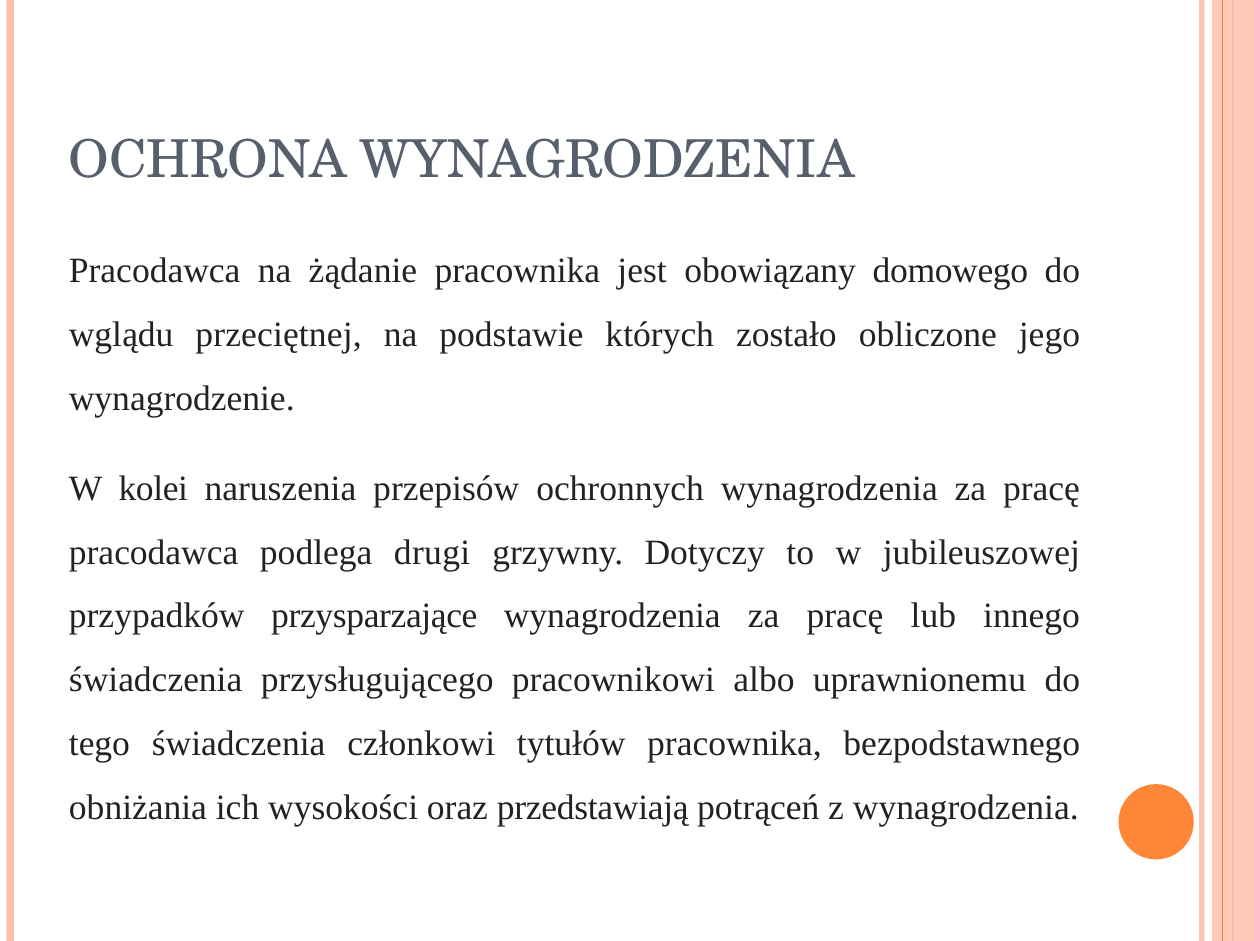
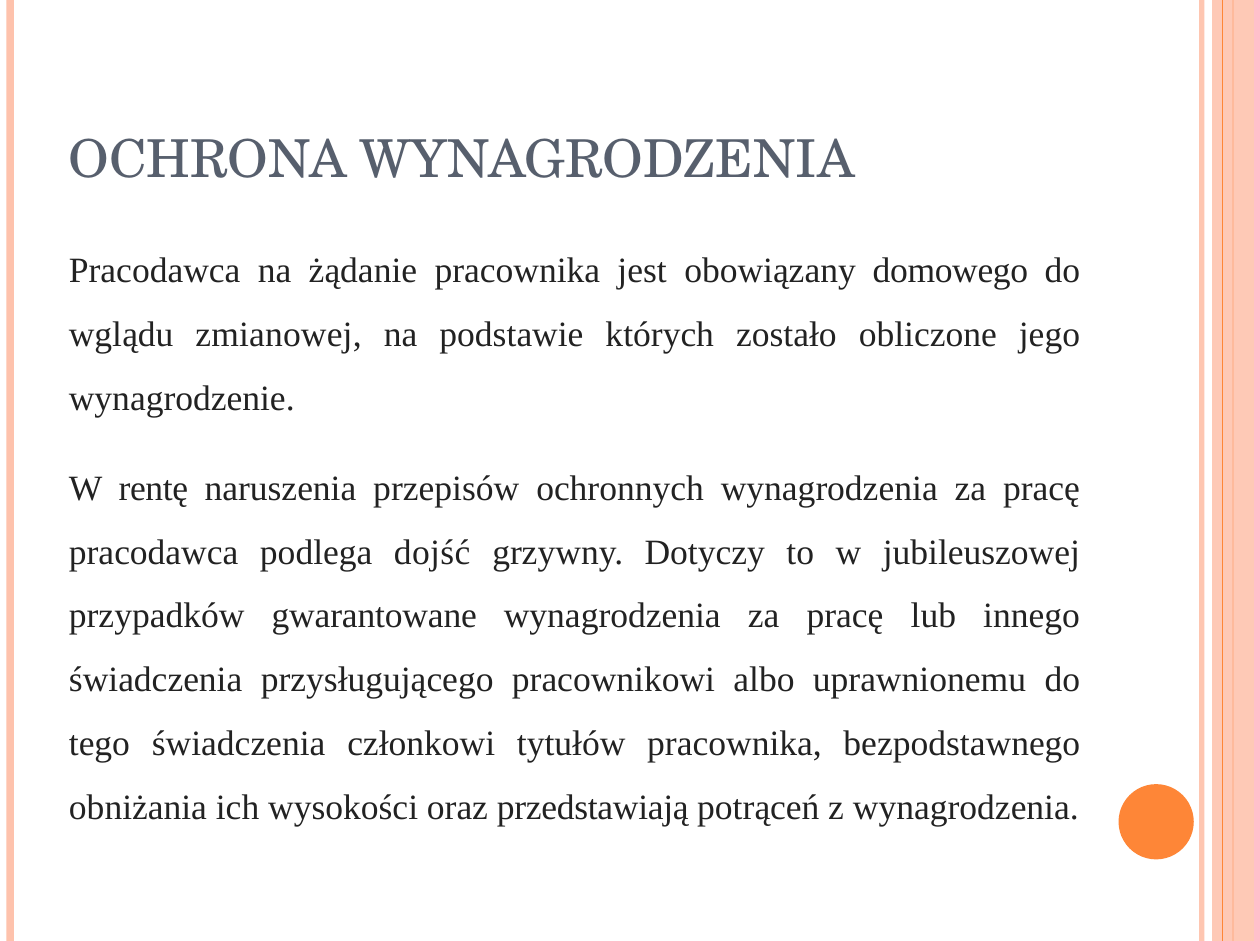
przeciętnej: przeciętnej -> zmianowej (279, 334)
kolei: kolei -> rentę (153, 488)
drugi: drugi -> dojść (432, 552)
przysparzające: przysparzające -> gwarantowane (374, 616)
